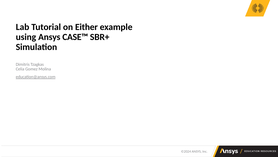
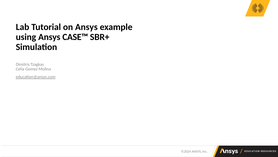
on Either: Either -> Ansys (86, 27)
